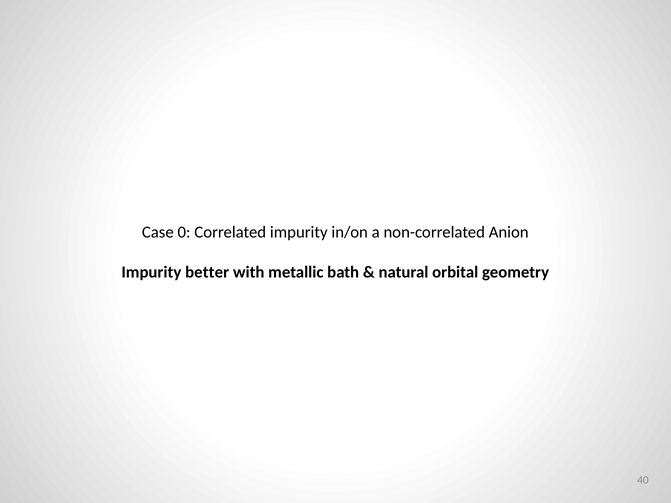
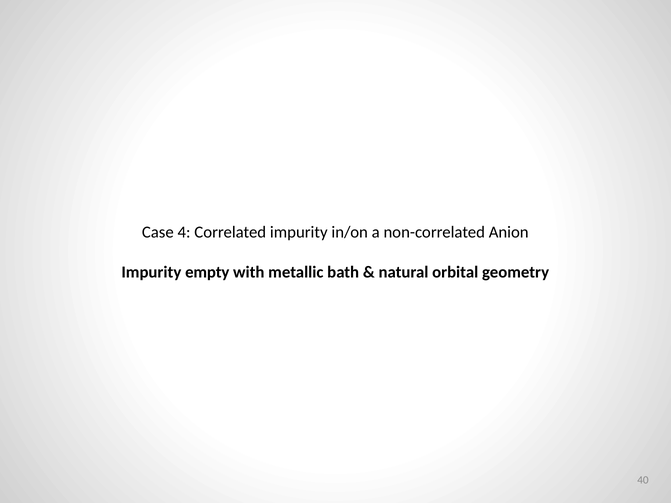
0: 0 -> 4 (184, 232)
better: better -> empty (207, 273)
